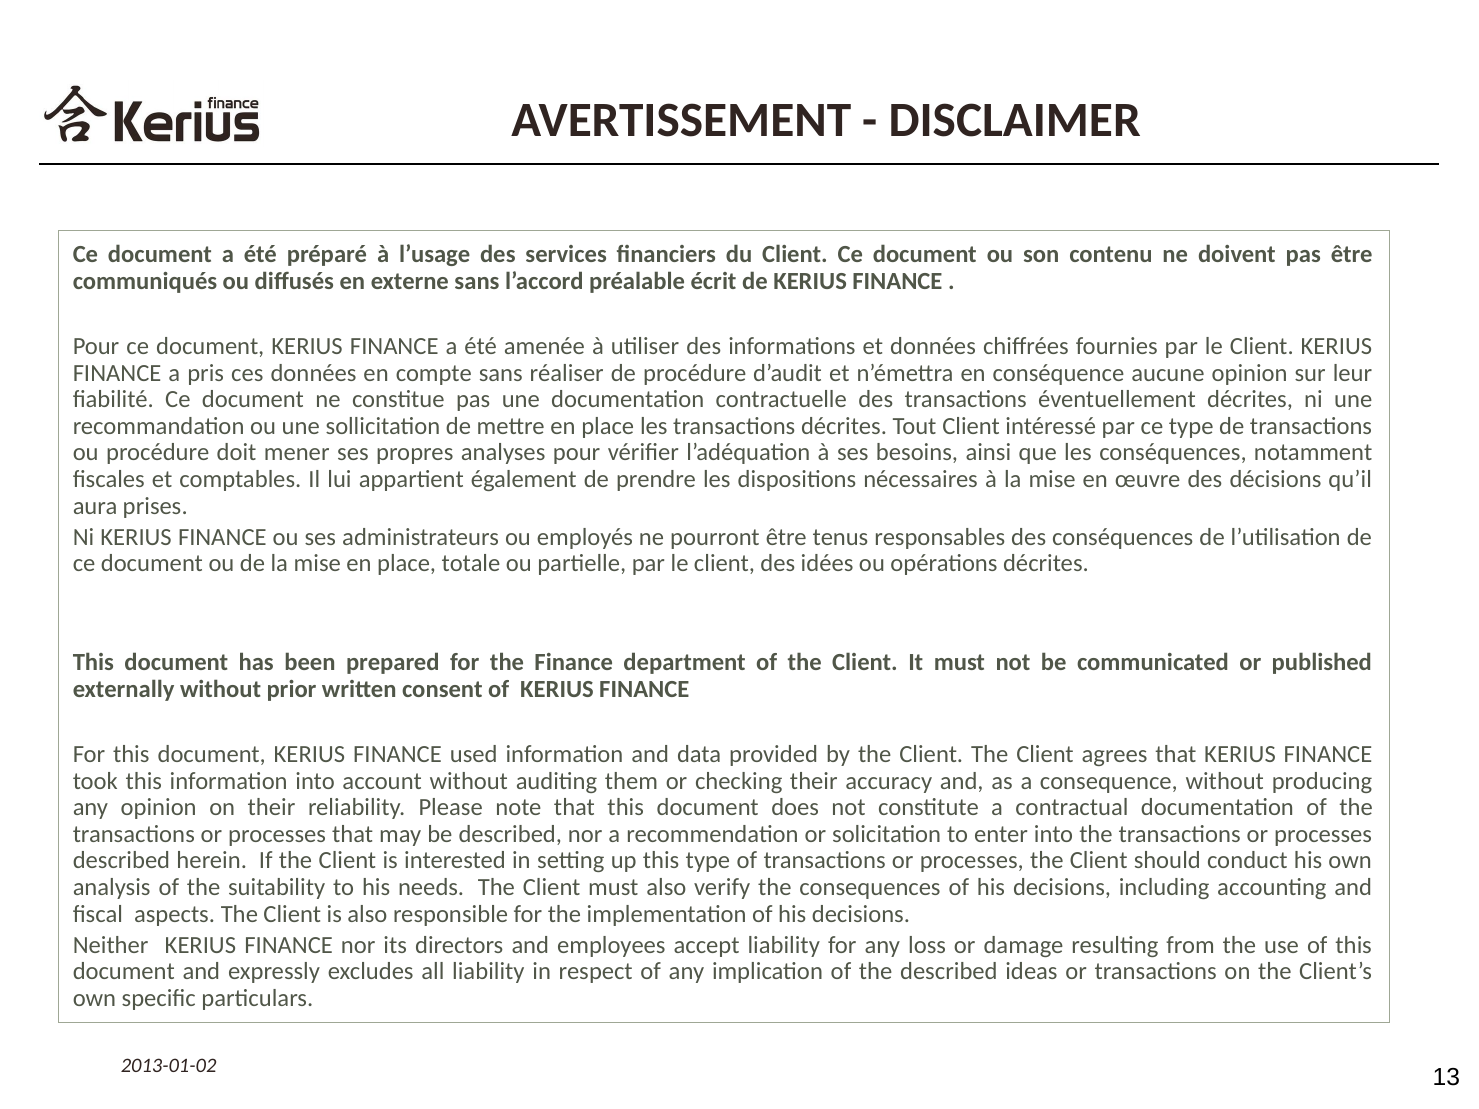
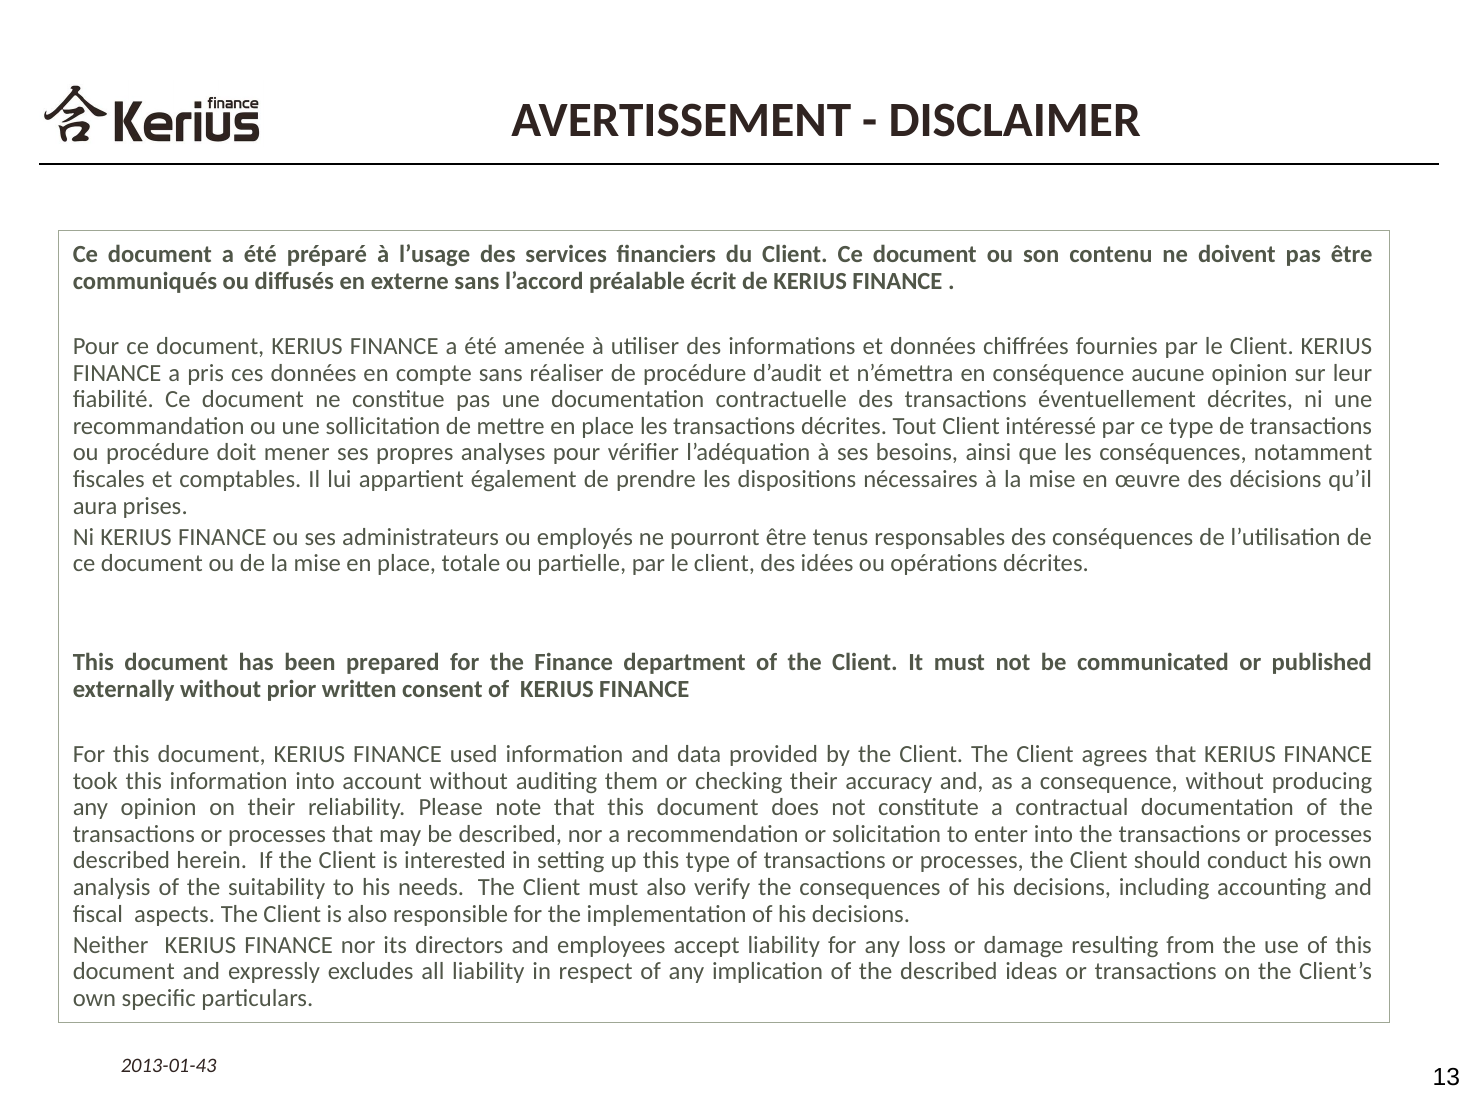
2013-01-02: 2013-01-02 -> 2013-01-43 (169, 1066)
